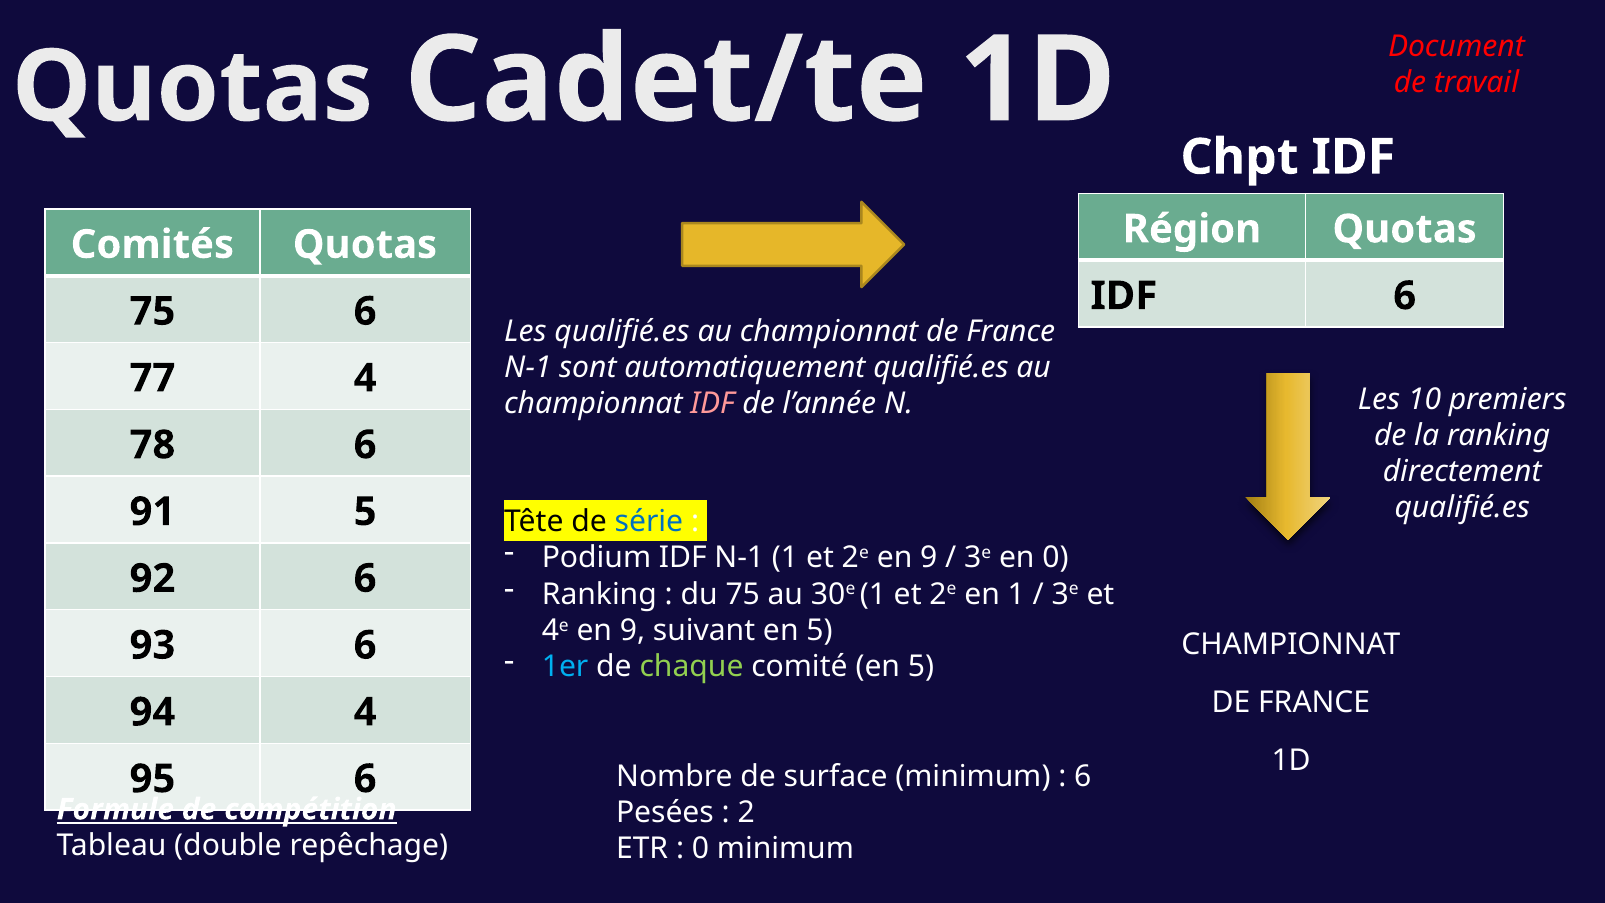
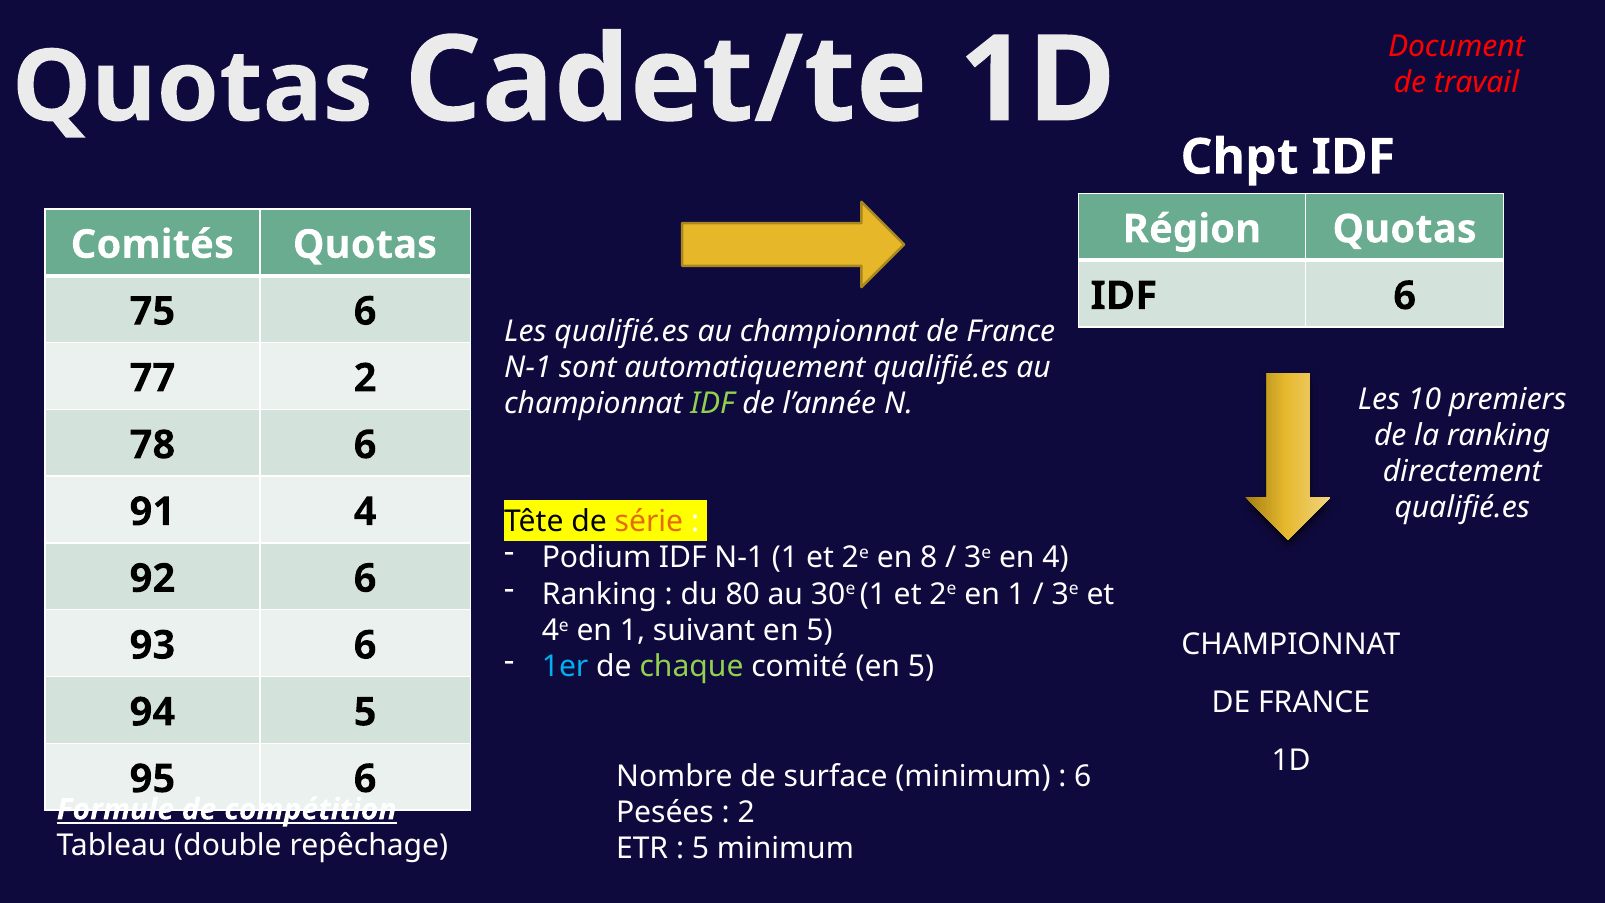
77 4: 4 -> 2 (365, 378)
IDF colour: pink -> light green (712, 403)
91 5: 5 -> 4 (365, 512)
série colour: blue -> orange (649, 522)
2e en 9: 9 -> 8 (929, 558)
en 0: 0 -> 4 (1055, 558)
du 75: 75 -> 80 (743, 594)
4e en 9: 9 -> 1 (633, 630)
94 4: 4 -> 5 (365, 712)
0: 0 -> 5 (701, 848)
